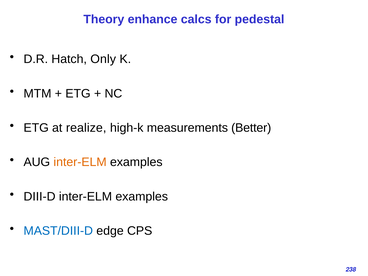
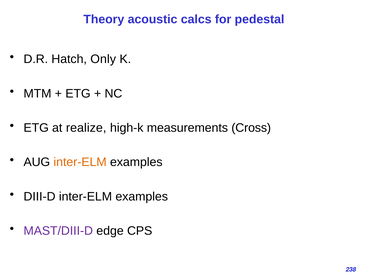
enhance: enhance -> acoustic (153, 19)
Better: Better -> Cross (251, 128)
MAST/DIII-D colour: blue -> purple (58, 231)
